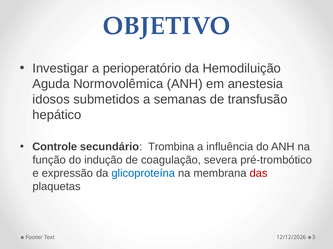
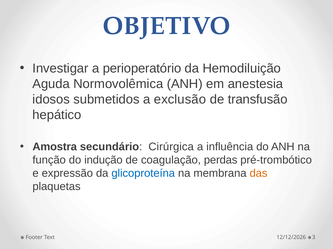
semanas: semanas -> exclusão (180, 100)
Controle: Controle -> Amostra (55, 147)
Trombina: Trombina -> Cirúrgica (171, 147)
severa: severa -> perdas (221, 160)
das colour: red -> orange (259, 174)
